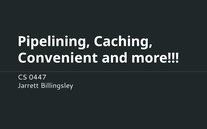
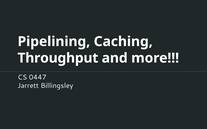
Convenient: Convenient -> Throughput (58, 58)
